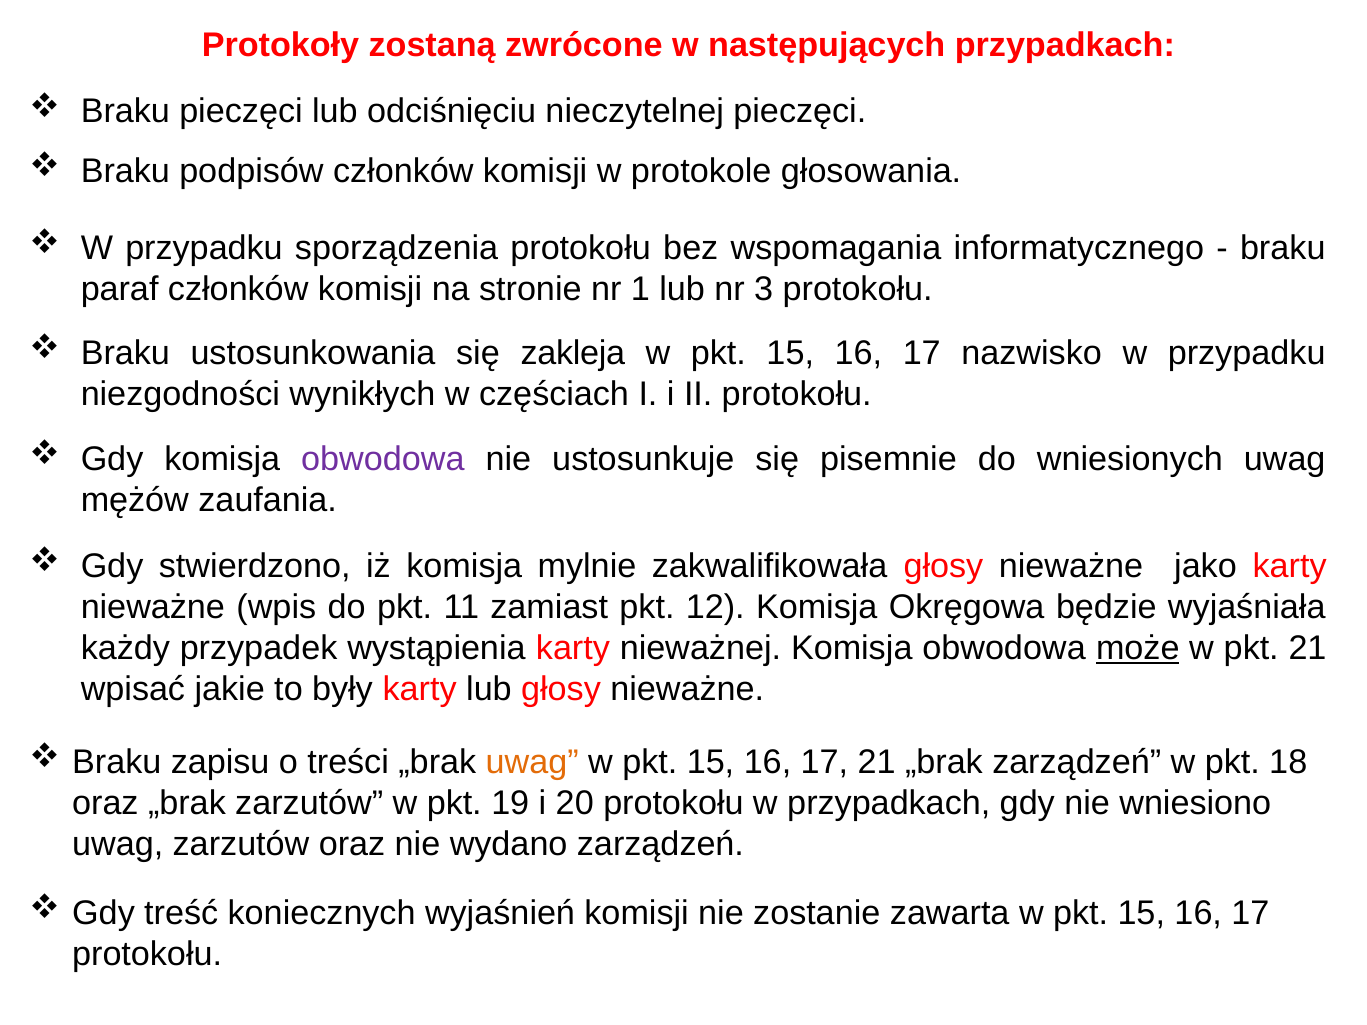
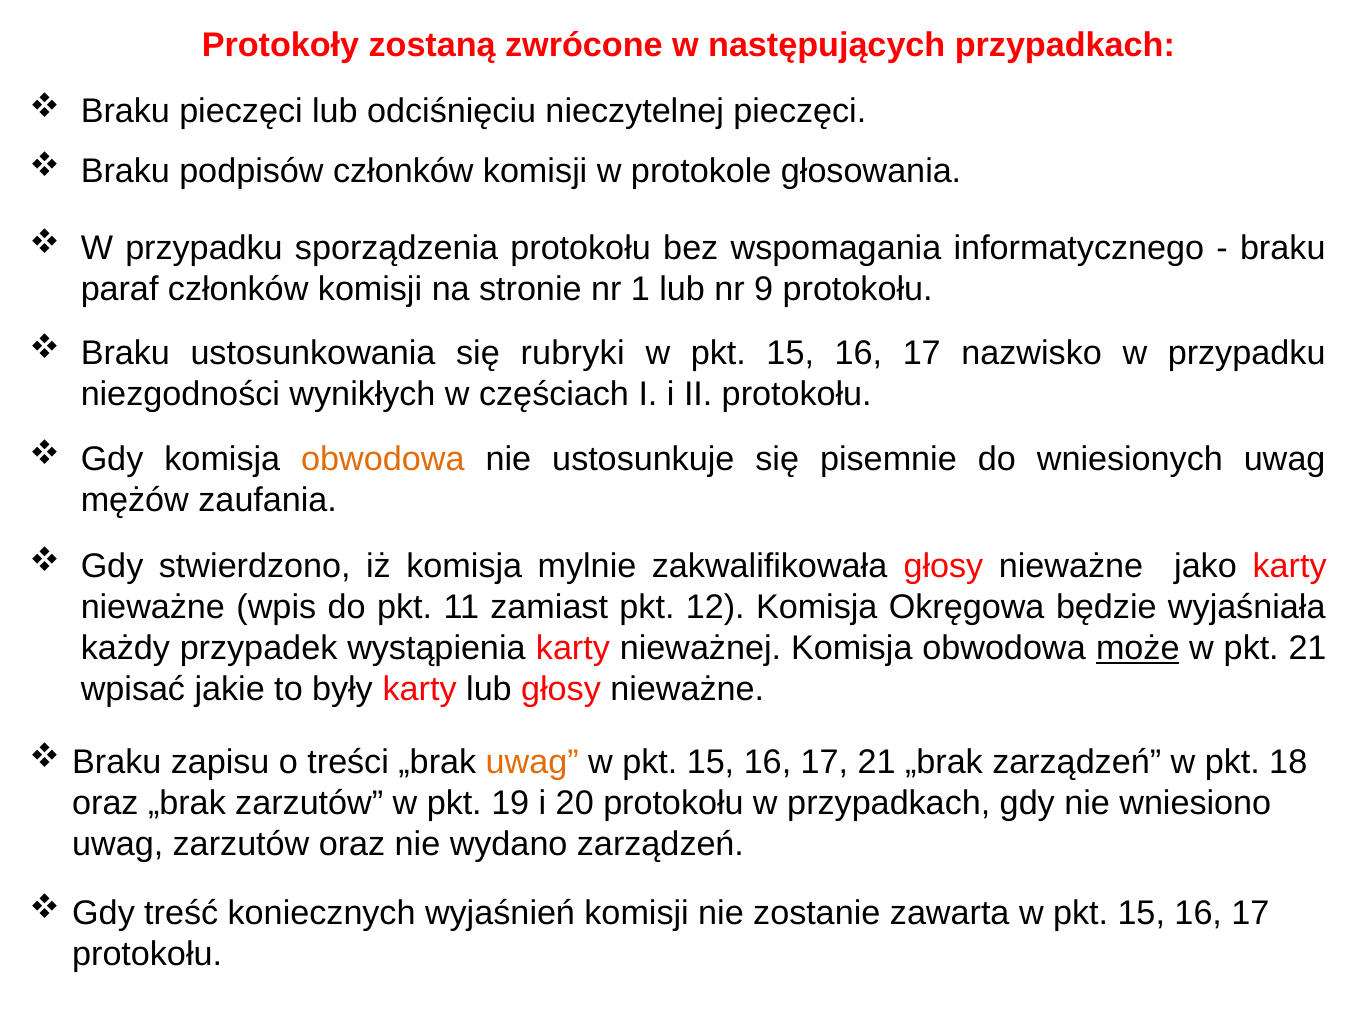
3: 3 -> 9 (764, 289)
zakleja: zakleja -> rubryki (573, 353)
obwodowa colour: purple -> orange (383, 459)
